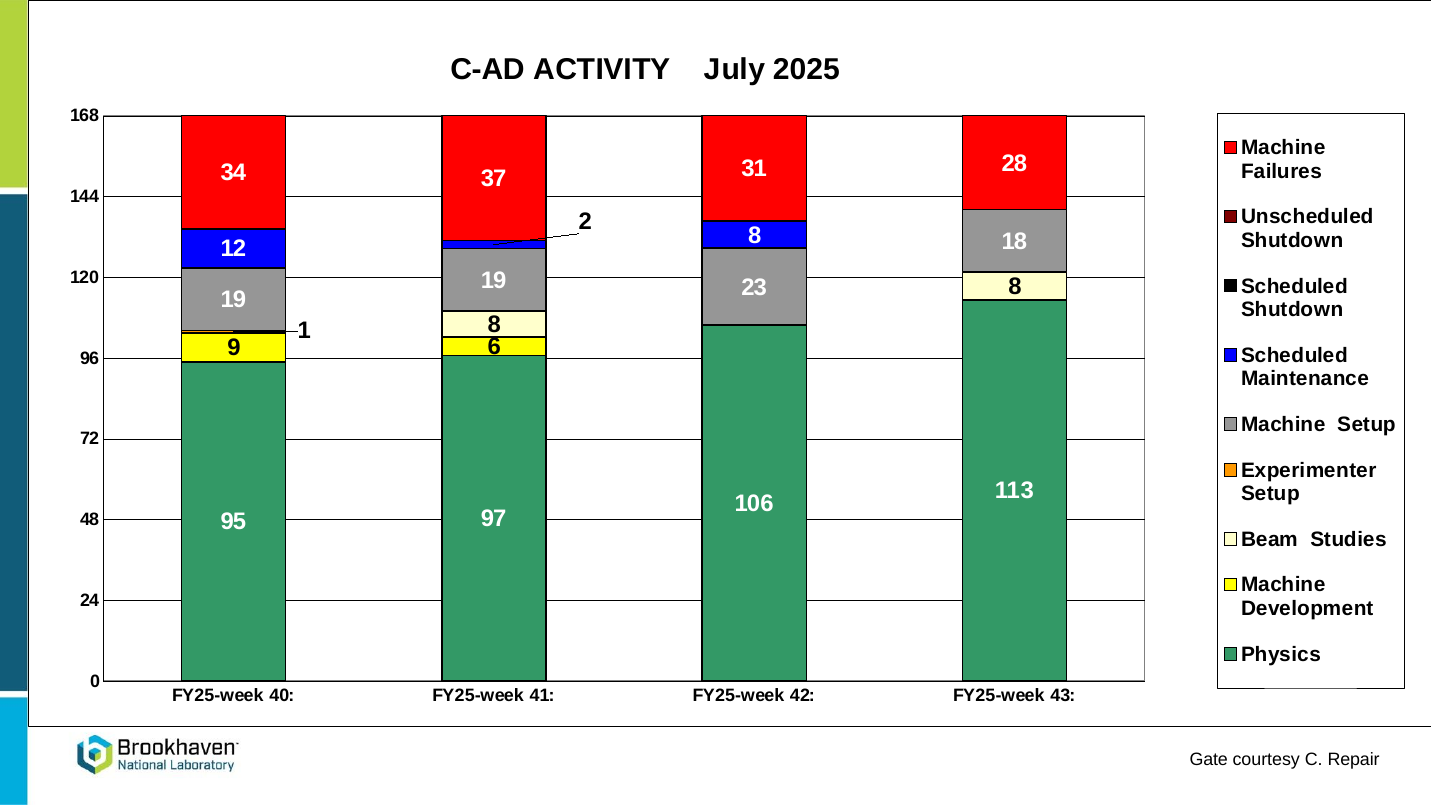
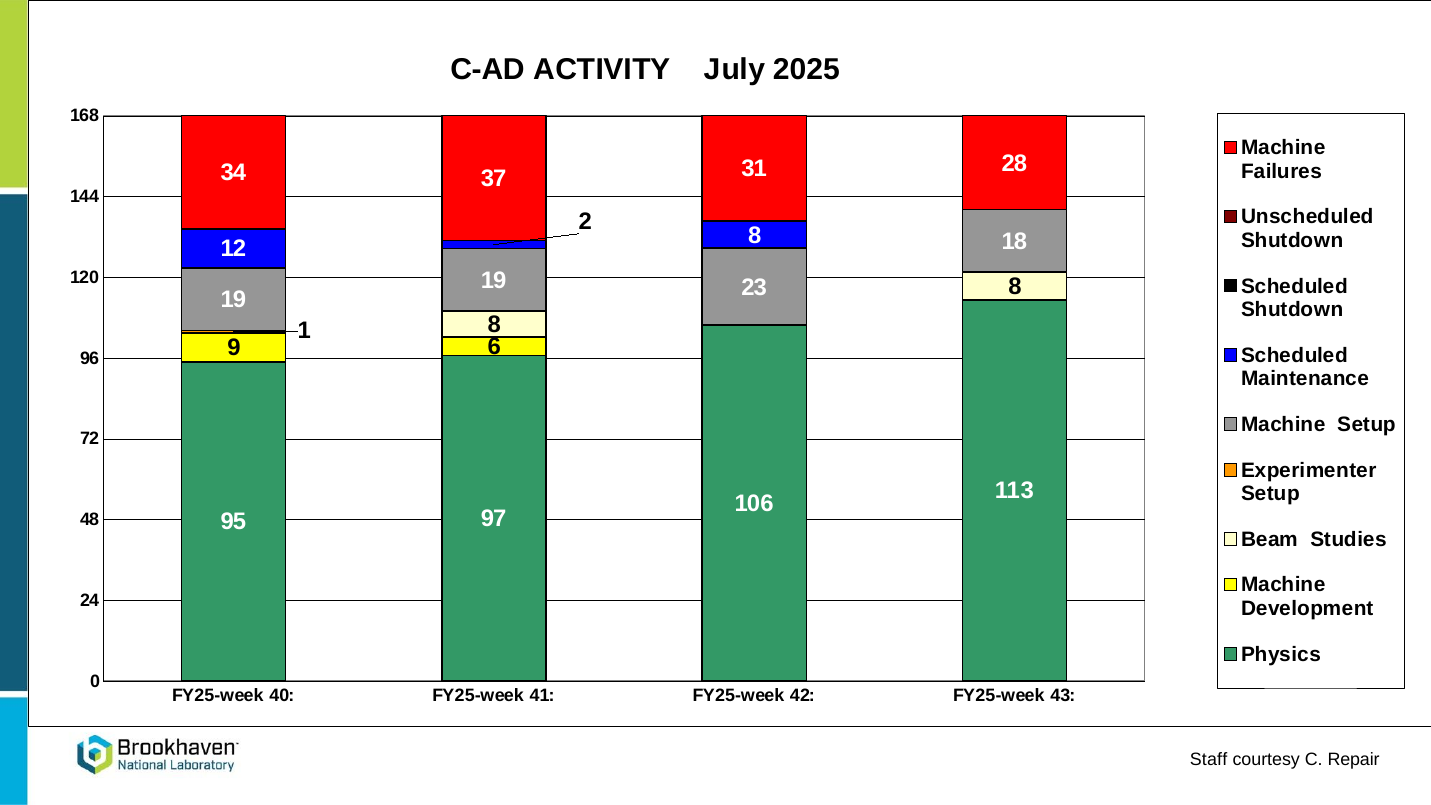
Gate: Gate -> Staff (1209, 759)
